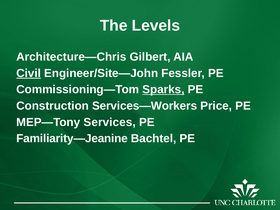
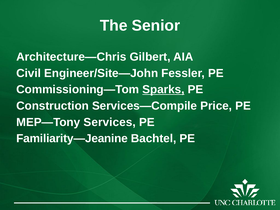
Levels: Levels -> Senior (156, 26)
Civil underline: present -> none (29, 73)
Services—Workers: Services—Workers -> Services—Compile (145, 106)
